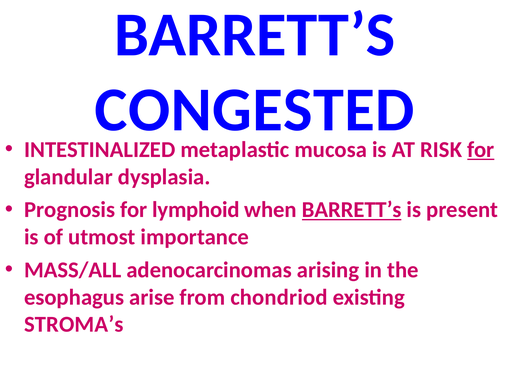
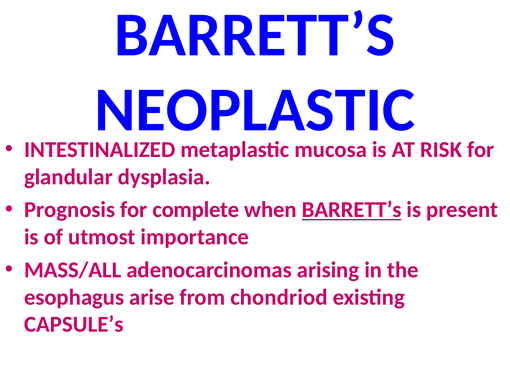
CONGESTED: CONGESTED -> NEOPLASTIC (255, 110)
for underline: present -> none (481, 149)
lymphoid: lymphoid -> complete (196, 210)
STROMA’s: STROMA’s -> CAPSULE’s (74, 324)
